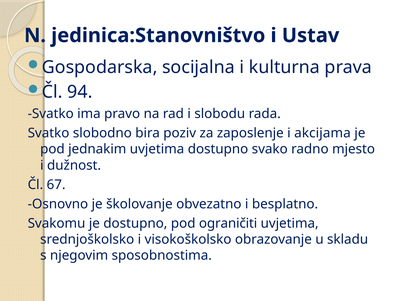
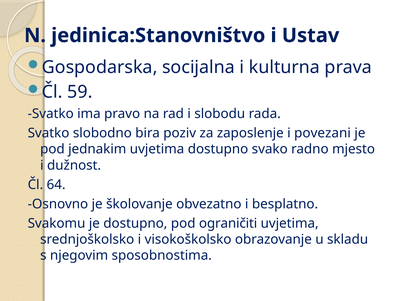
94: 94 -> 59 (80, 92)
akcijama: akcijama -> povezani (323, 133)
67: 67 -> 64 (56, 185)
